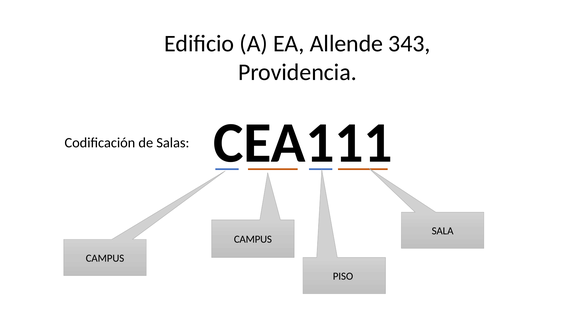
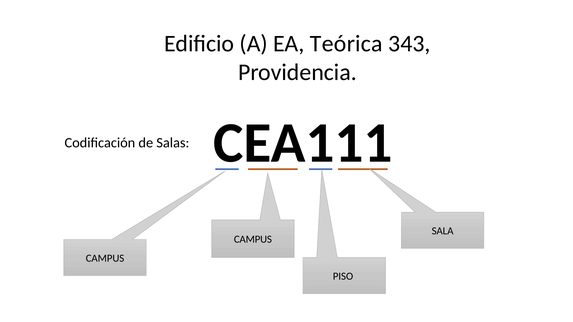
Allende: Allende -> Teórica (346, 44)
